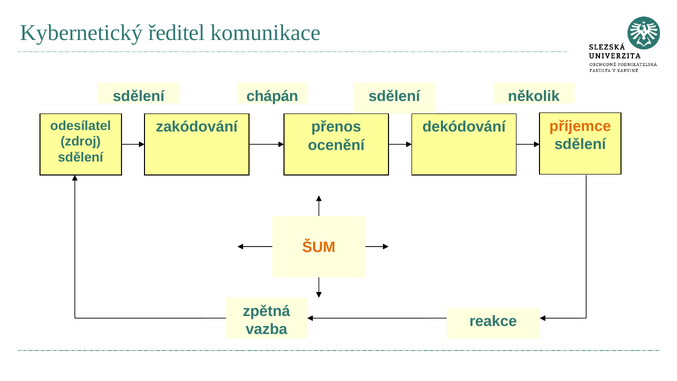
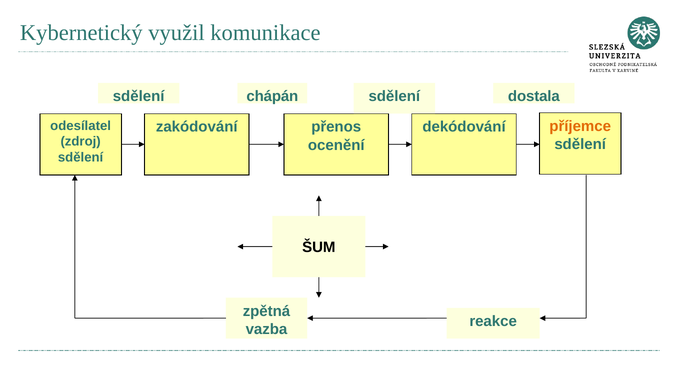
ředitel: ředitel -> využil (176, 33)
několik: několik -> dostala (534, 96)
ŠUM colour: orange -> black (319, 247)
